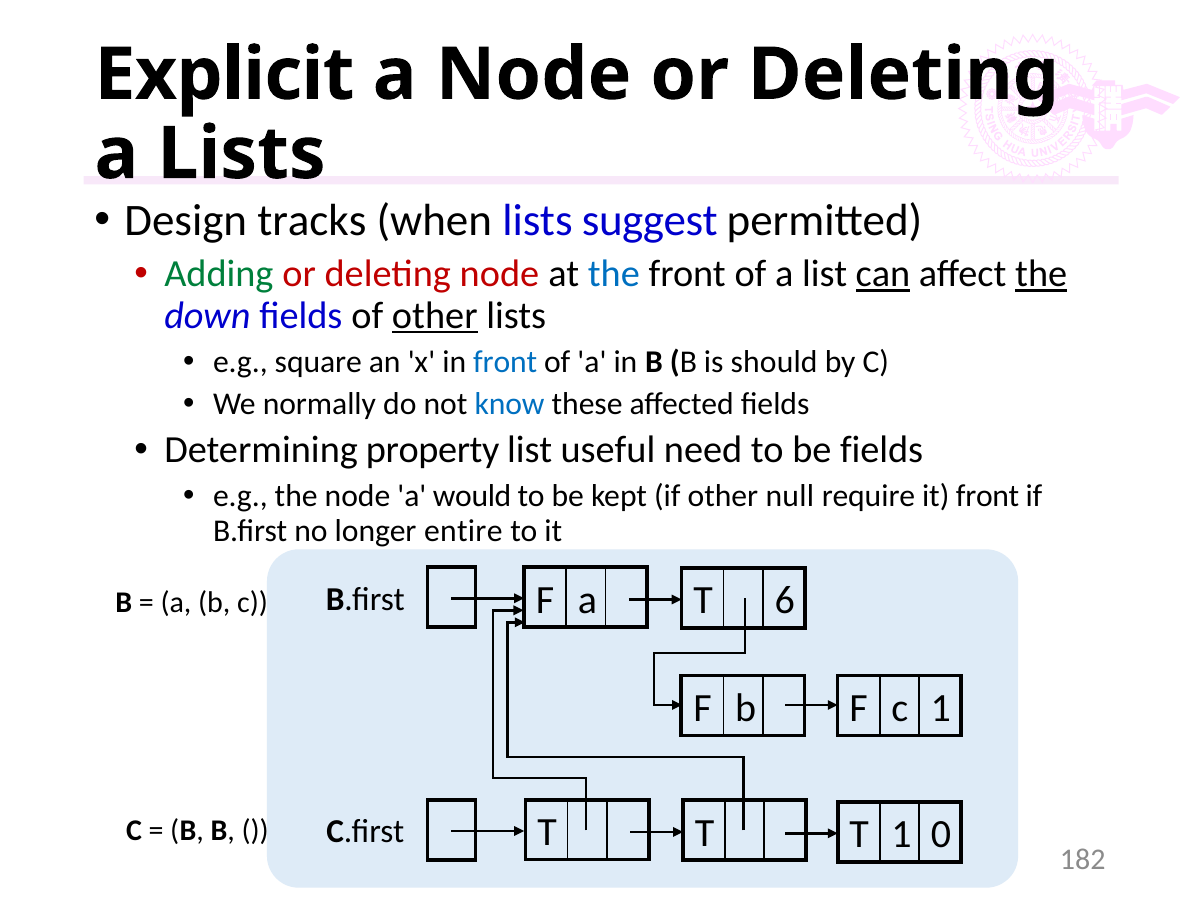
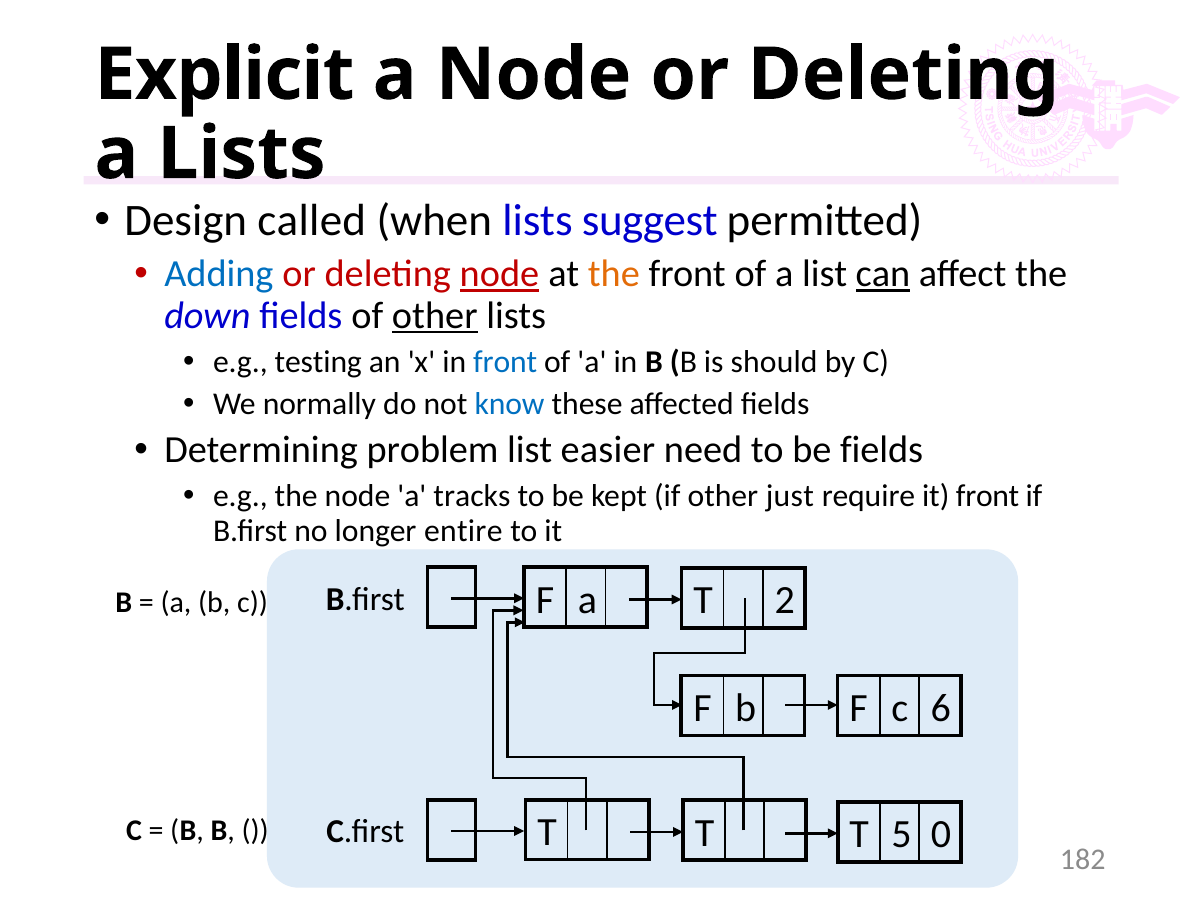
tracks: tracks -> called (312, 221)
Adding colour: green -> blue (219, 274)
node underline: none -> present (499, 274)
the colour: blue -> orange (614, 274)
the underline: present -> none (1041, 274)
square: square -> testing (318, 362)
property: property -> problem (433, 450)
useful: useful -> easier (608, 450)
would: would -> tracks (472, 496)
null: null -> just (790, 496)
6: 6 -> 2 (785, 601)
c 1: 1 -> 6 (941, 708)
T 1: 1 -> 5 (902, 835)
